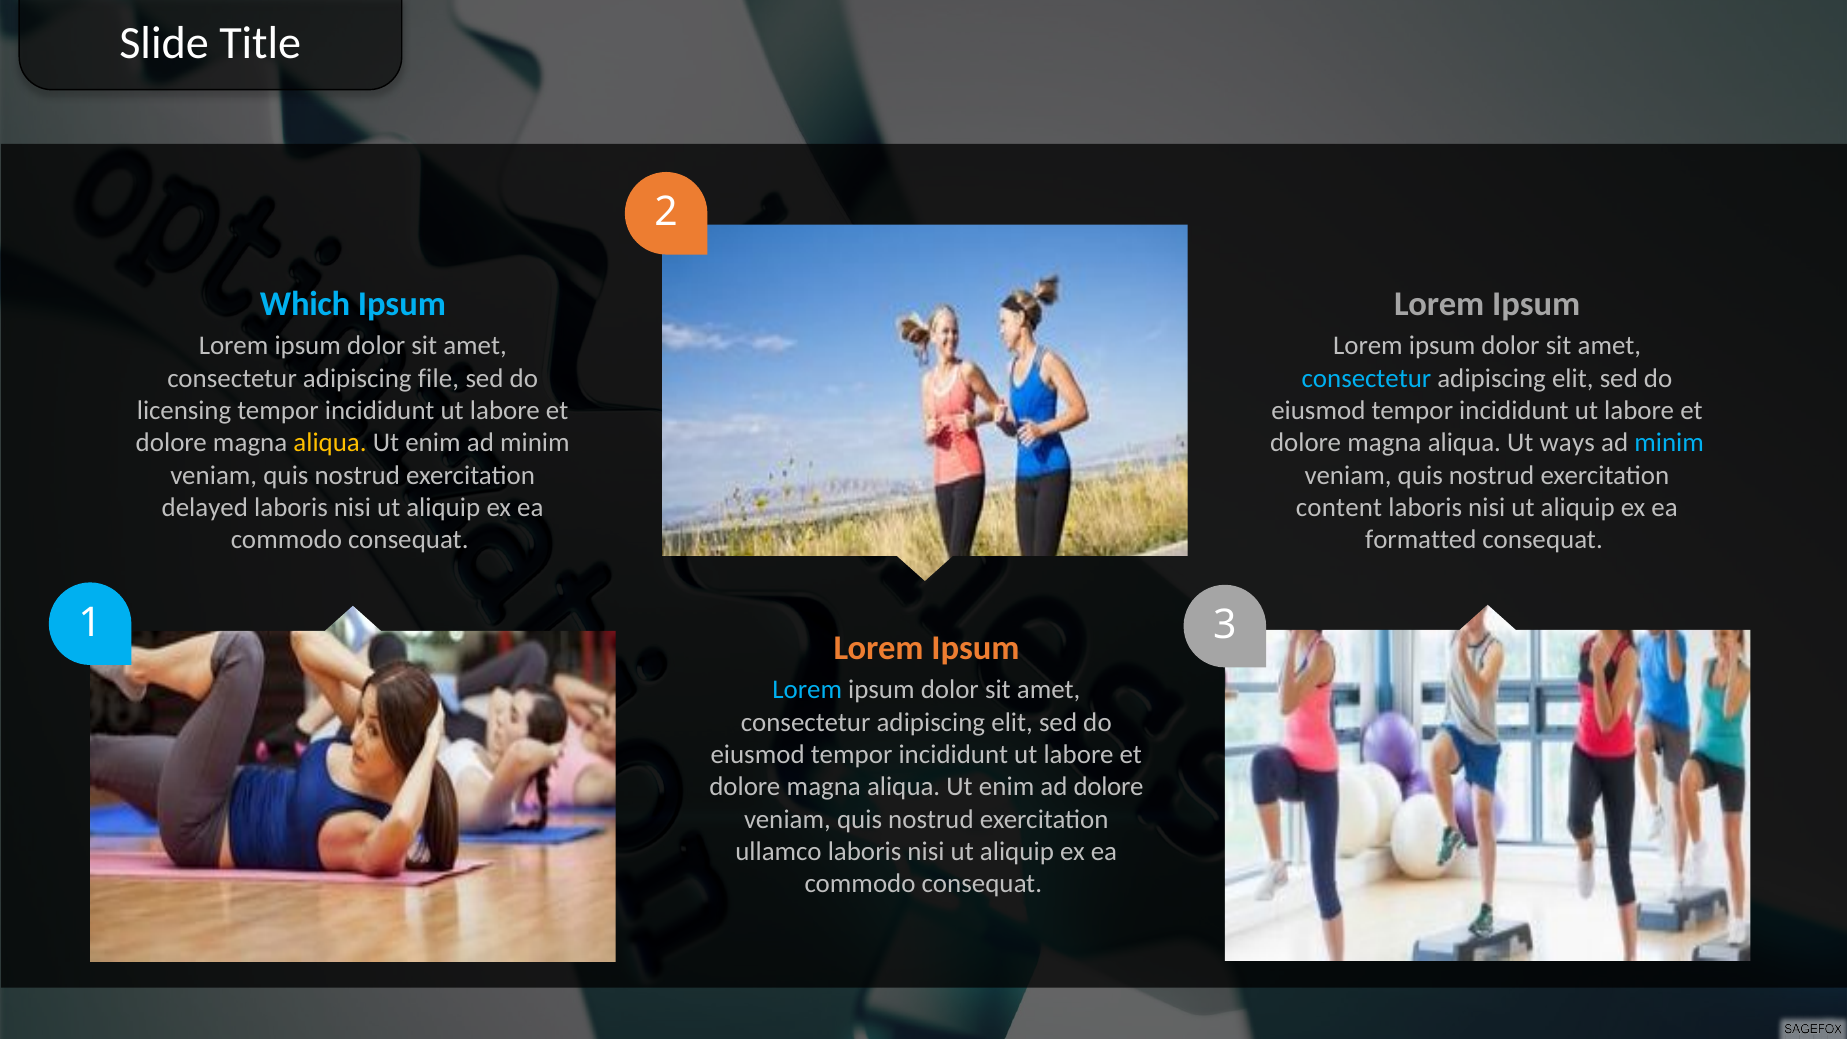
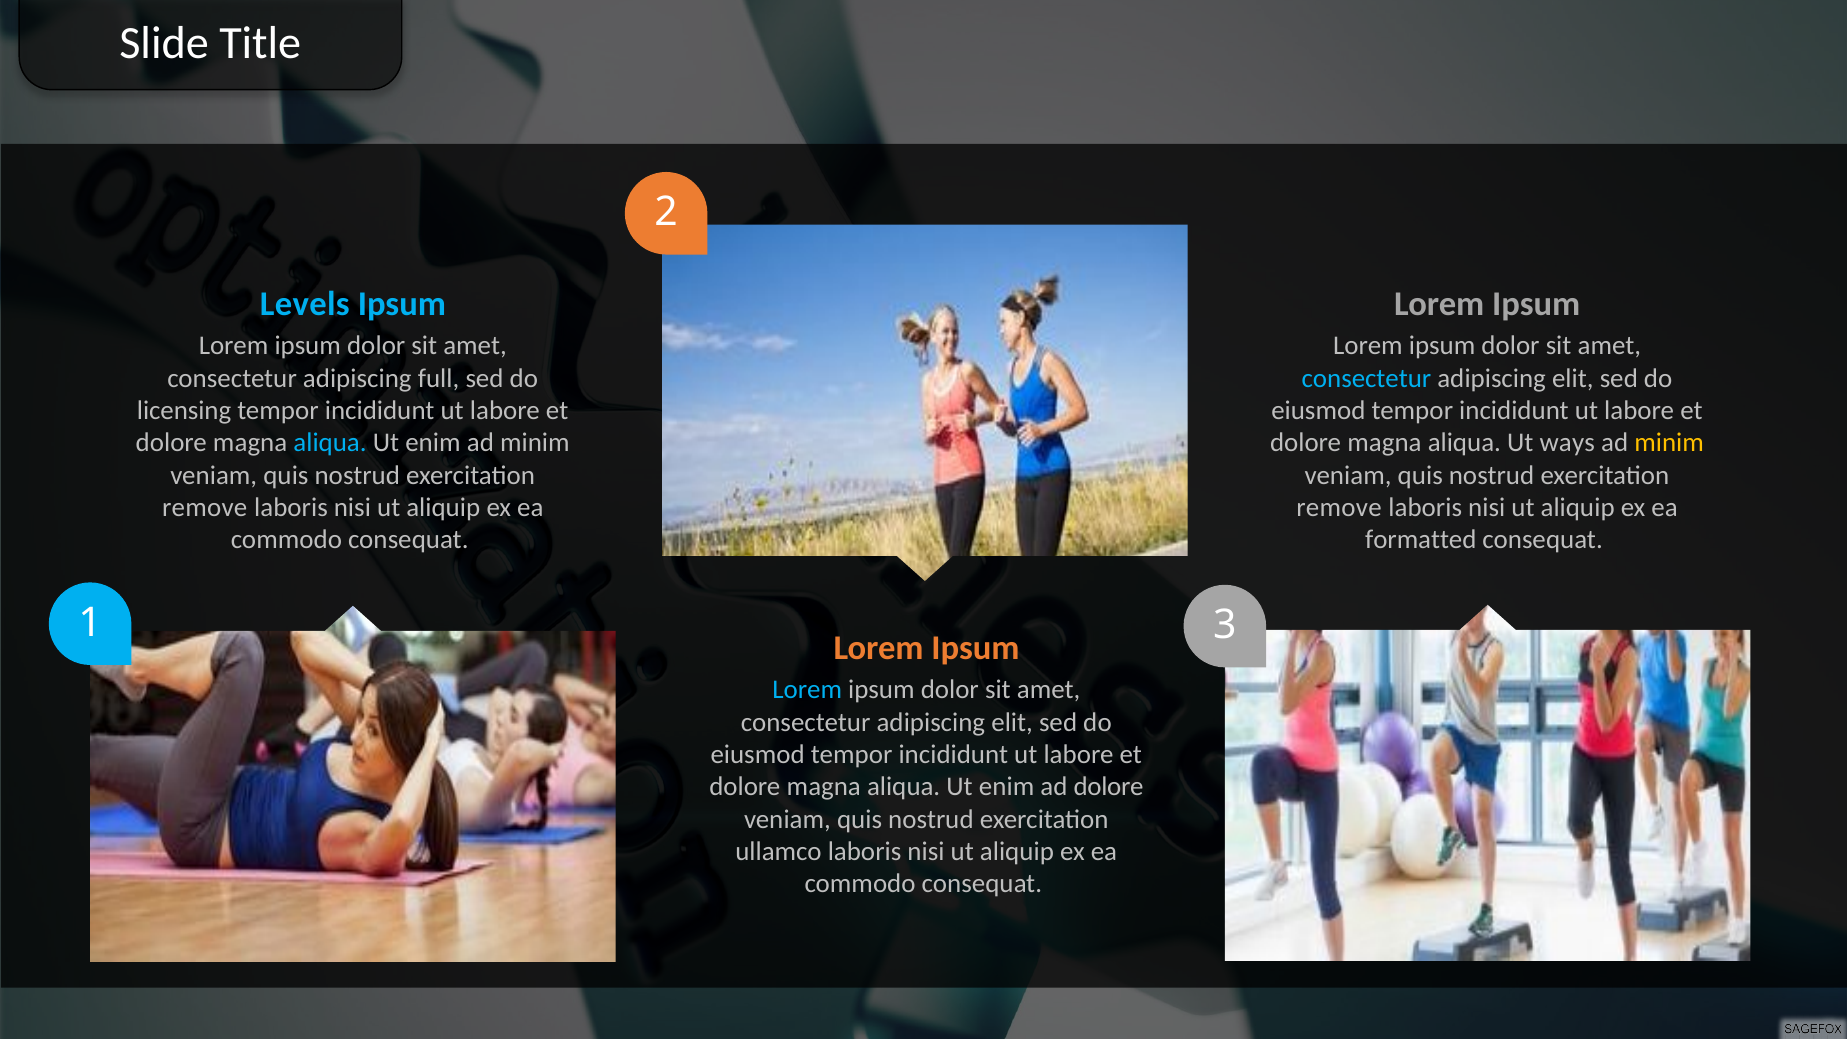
Which: Which -> Levels (305, 304)
file: file -> full (439, 378)
aliqua colour: yellow -> light blue (330, 443)
minim colour: light blue -> yellow (1669, 443)
delayed: delayed -> remove (205, 508)
content: content -> remove (1339, 508)
